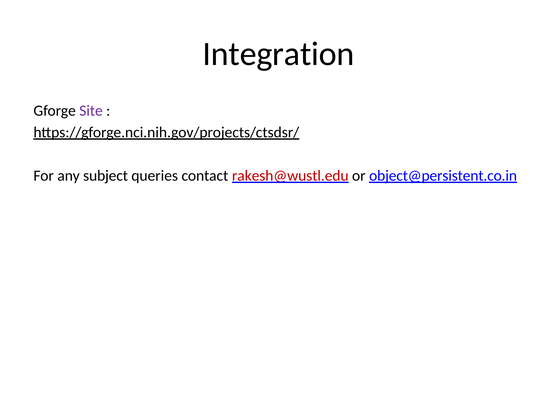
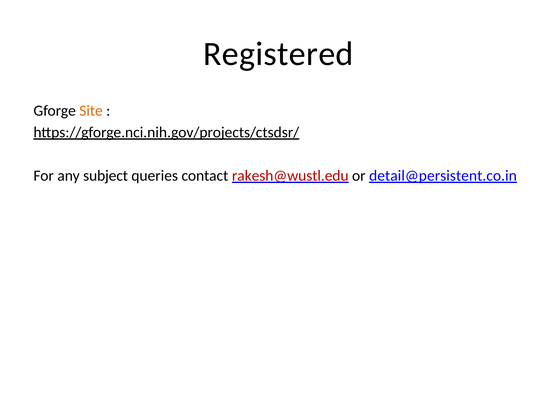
Integration: Integration -> Registered (278, 54)
Site colour: purple -> orange (91, 111)
object@persistent.co.in: object@persistent.co.in -> detail@persistent.co.in (443, 176)
